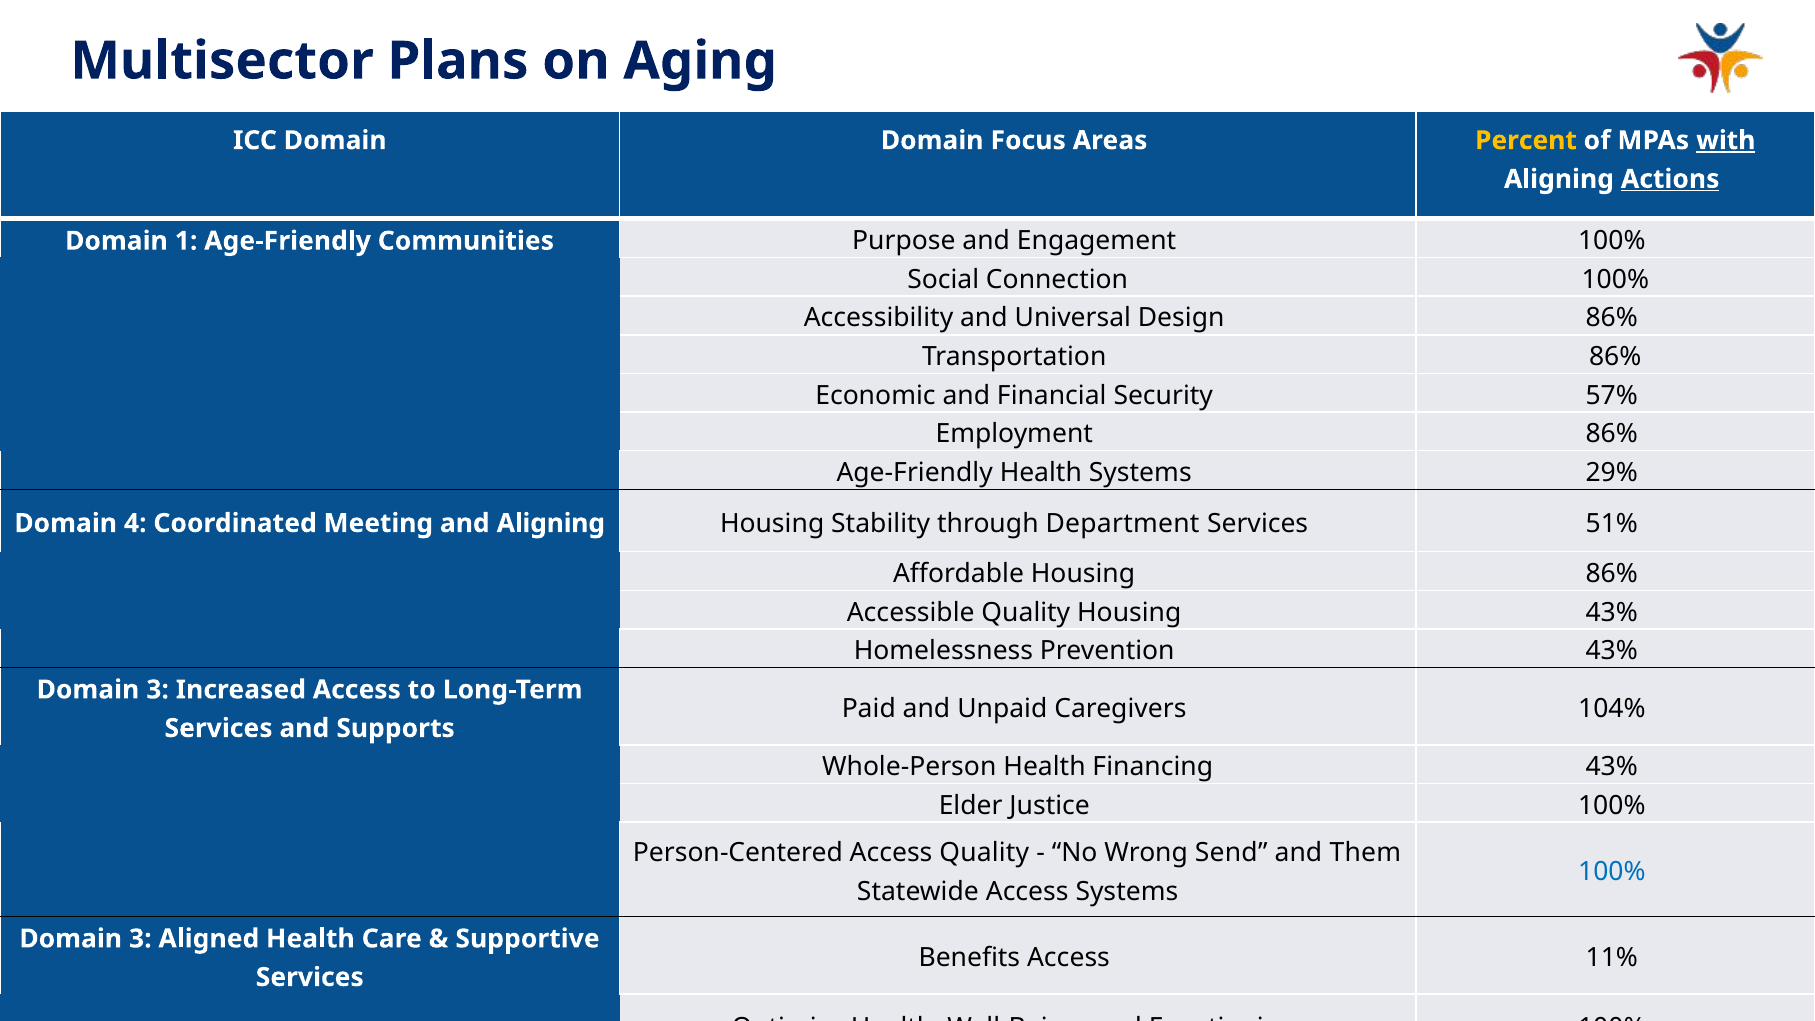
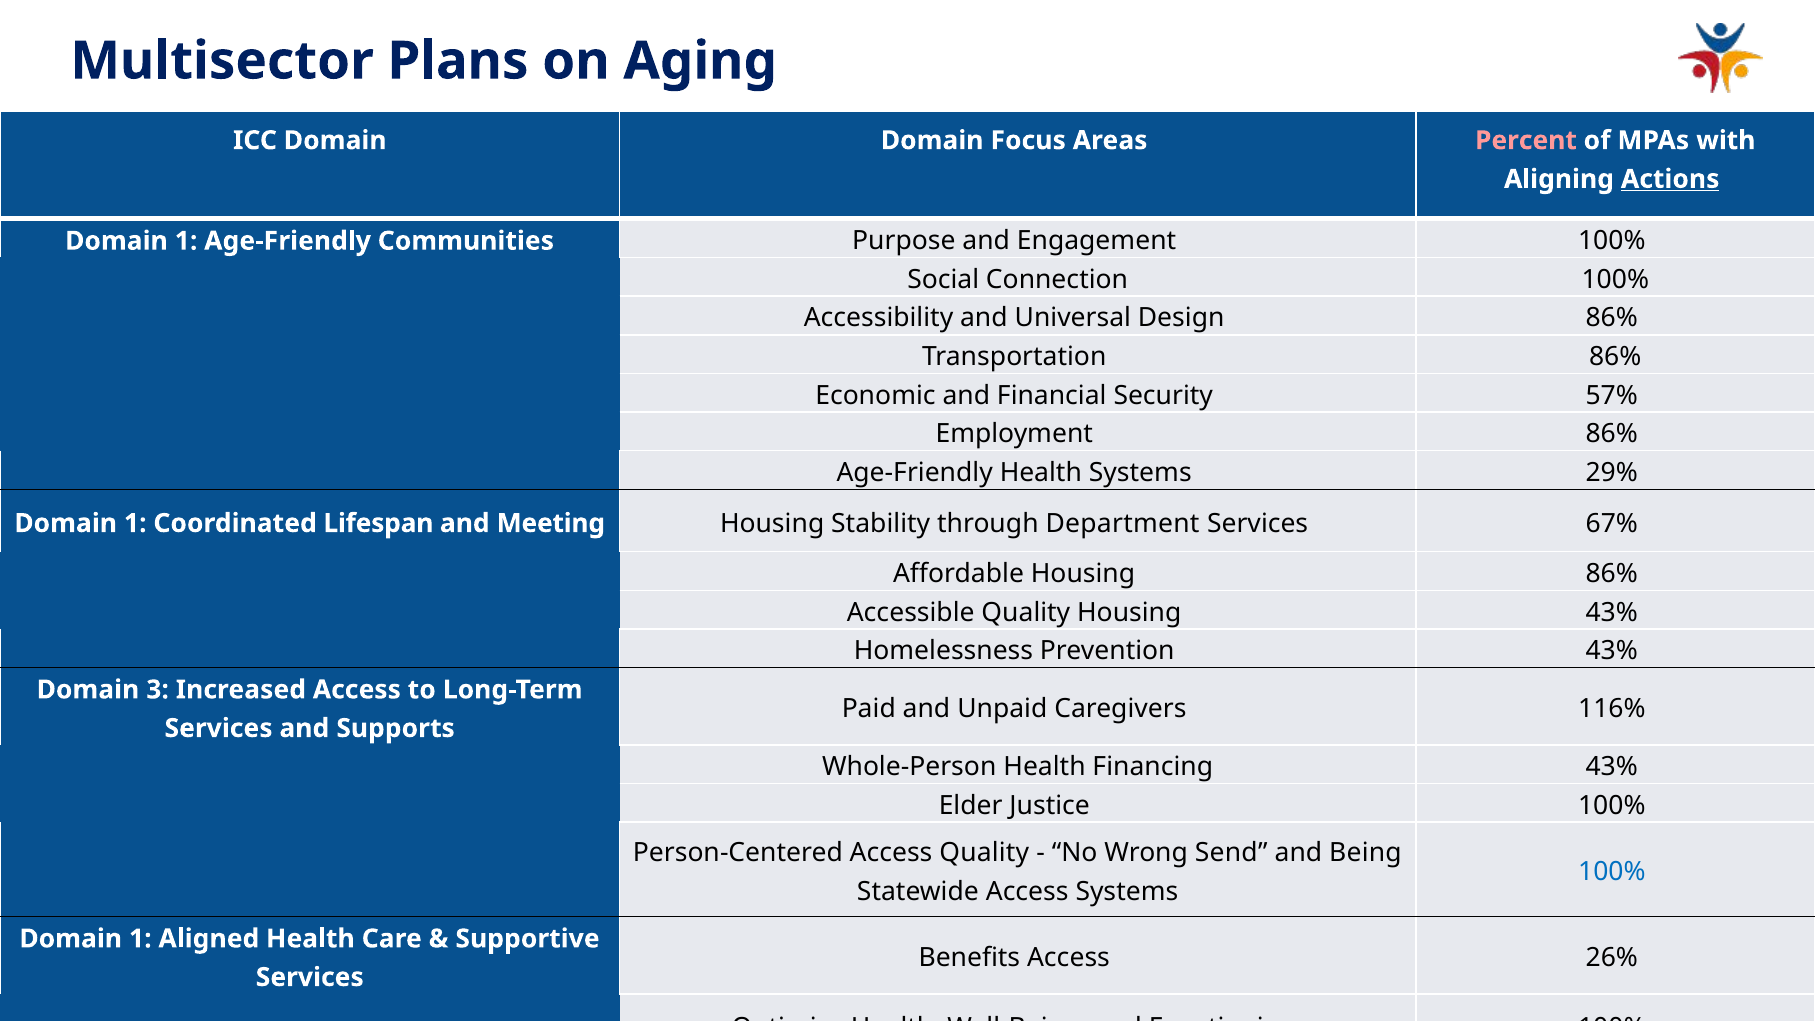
Percent colour: yellow -> pink (1526, 140)
with underline: present -> none (1726, 140)
4: 4 -> 1 (135, 523)
Meeting: Meeting -> Lifespan (378, 523)
and Aligning: Aligning -> Meeting (551, 523)
51%: 51% -> 67% (1612, 523)
104%: 104% -> 116% (1612, 709)
Them: Them -> Being (1365, 853)
3: 3 -> 1 (140, 939)
11%: 11% -> 26% (1612, 958)
